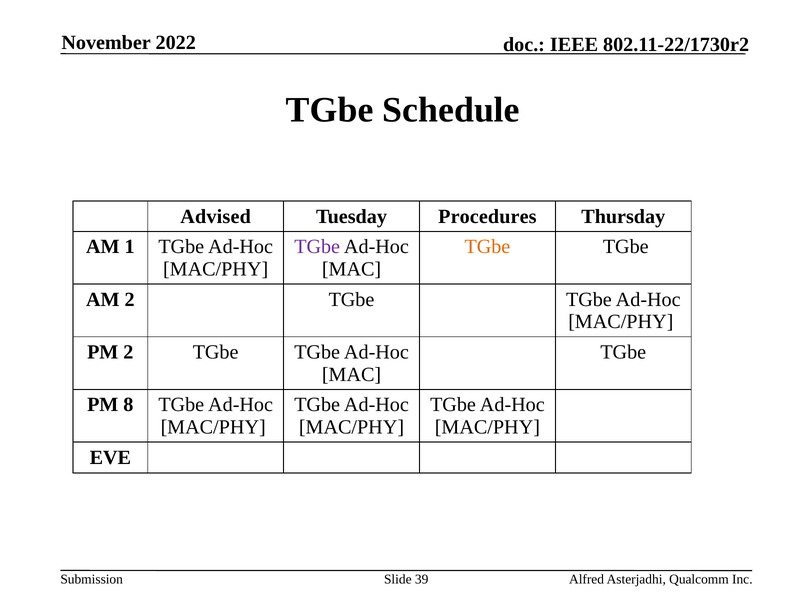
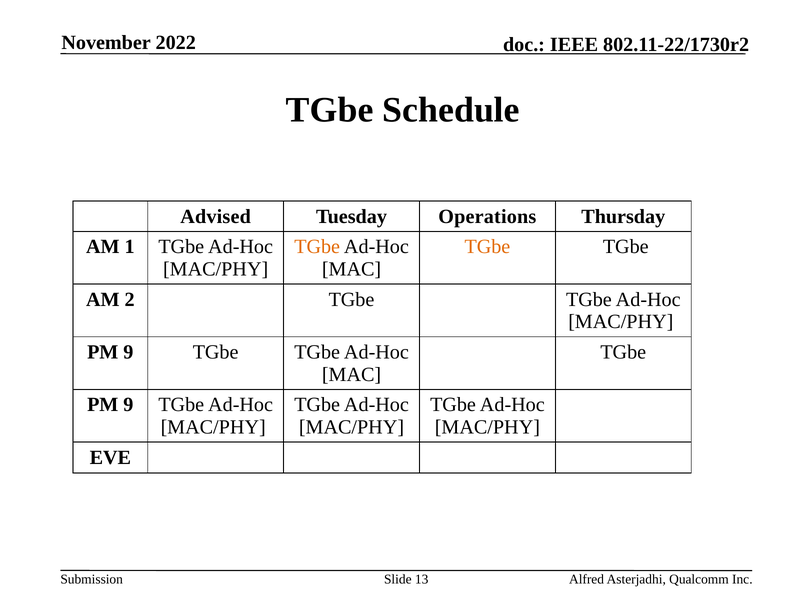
Procedures: Procedures -> Operations (487, 217)
TGbe colour: purple -> orange (317, 247)
2: 2 -> 9 (128, 352)
8: 8 -> 9 (128, 405)
39: 39 -> 13 (422, 580)
